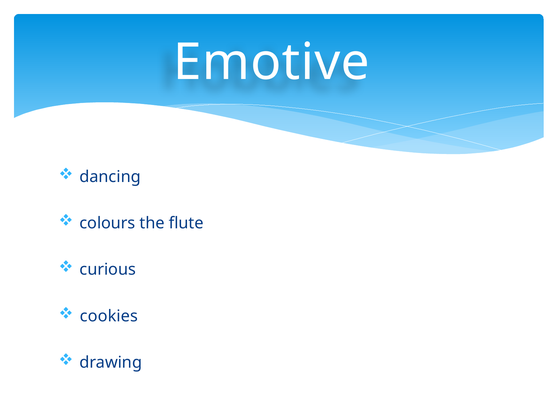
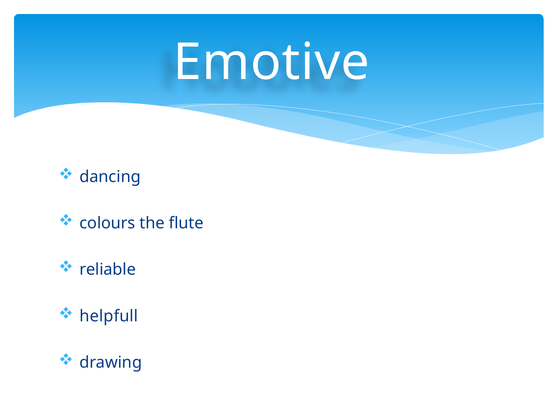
curious: curious -> reliable (108, 269)
cookies: cookies -> helpfull (109, 316)
